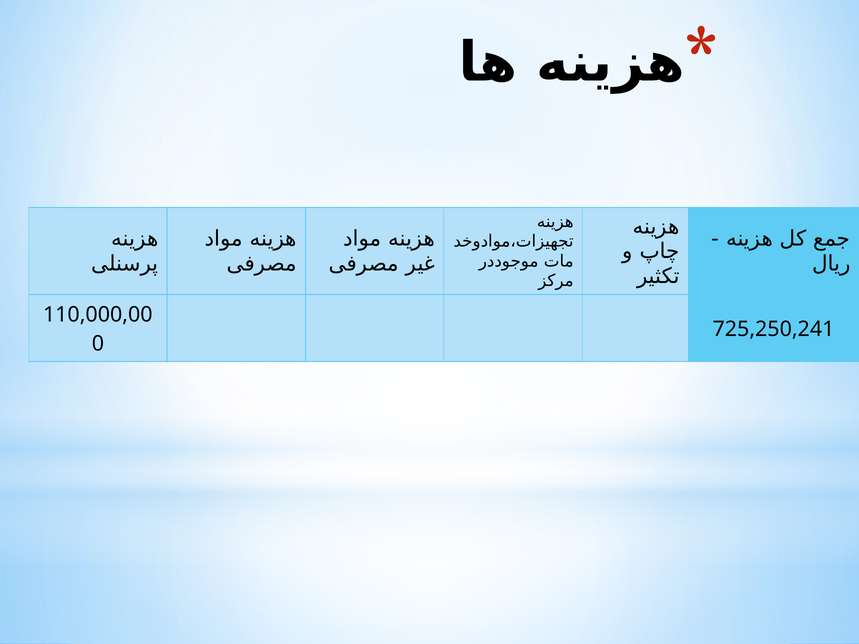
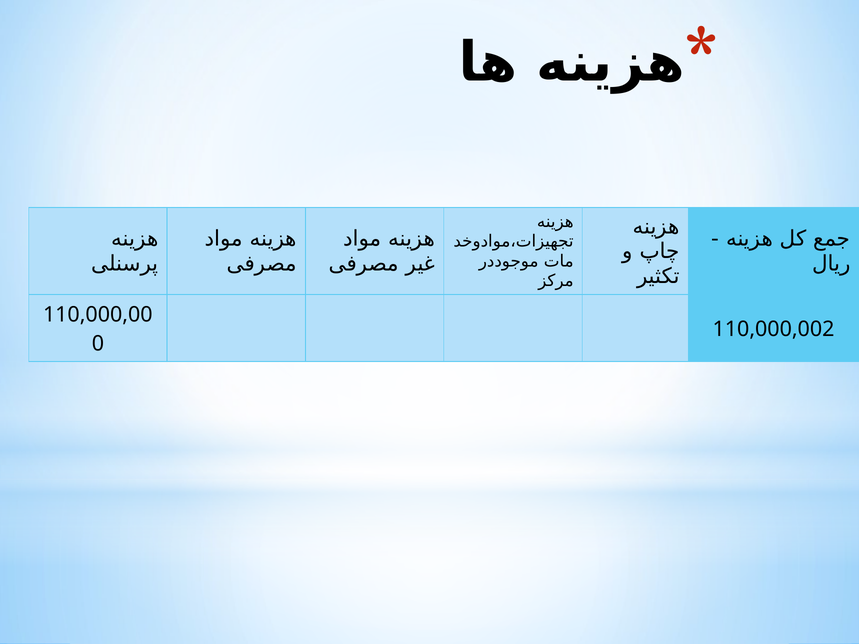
725,250,241: 725,250,241 -> 110,000,002 (774, 329)
